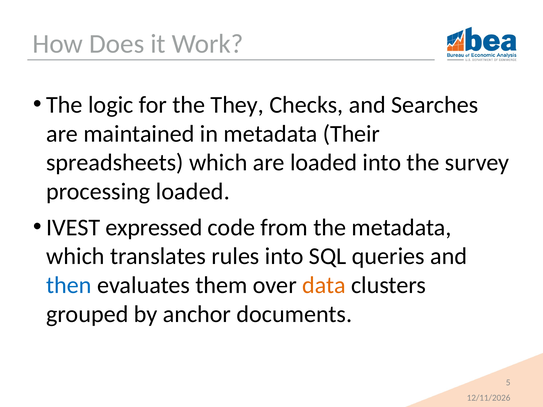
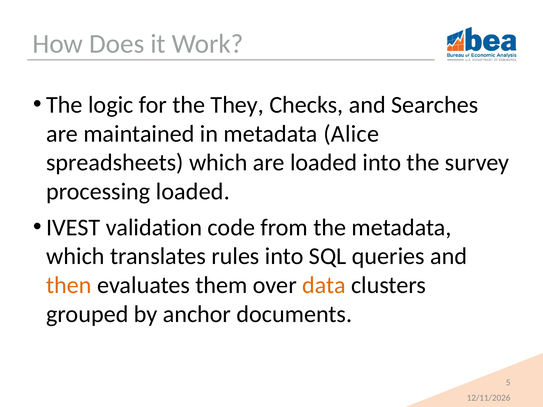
Their: Their -> Alice (351, 134)
expressed: expressed -> validation (154, 228)
then colour: blue -> orange (69, 285)
